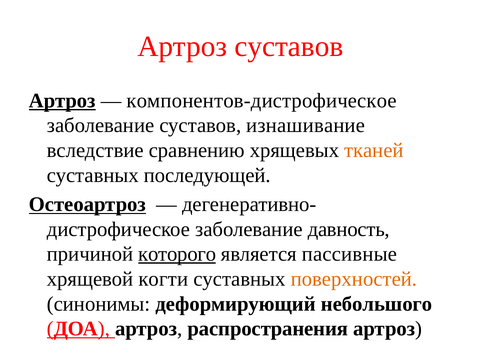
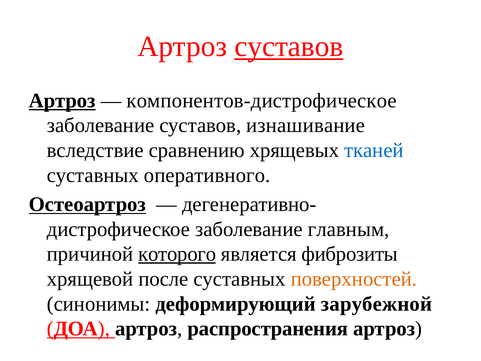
суставов underline: none -> present (289, 47)
тканей colour: orange -> blue (374, 150)
последующей: последующей -> оперативного (207, 175)
давность: давность -> главным (349, 229)
пассивные: пассивные -> фиброзиты (350, 254)
когти: когти -> после (163, 279)
небольшого: небольшого -> зарубежной (377, 304)
